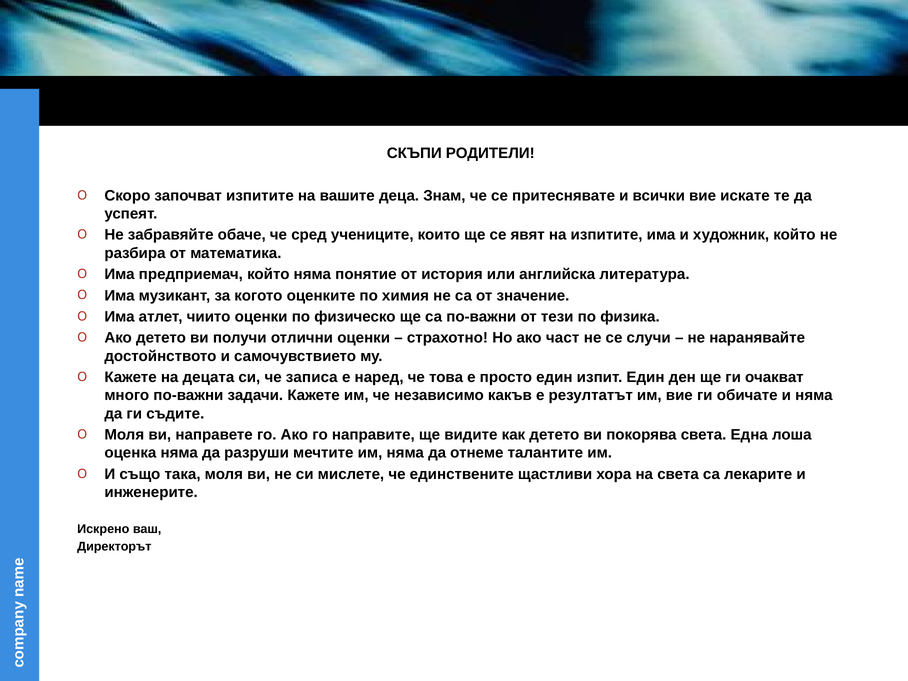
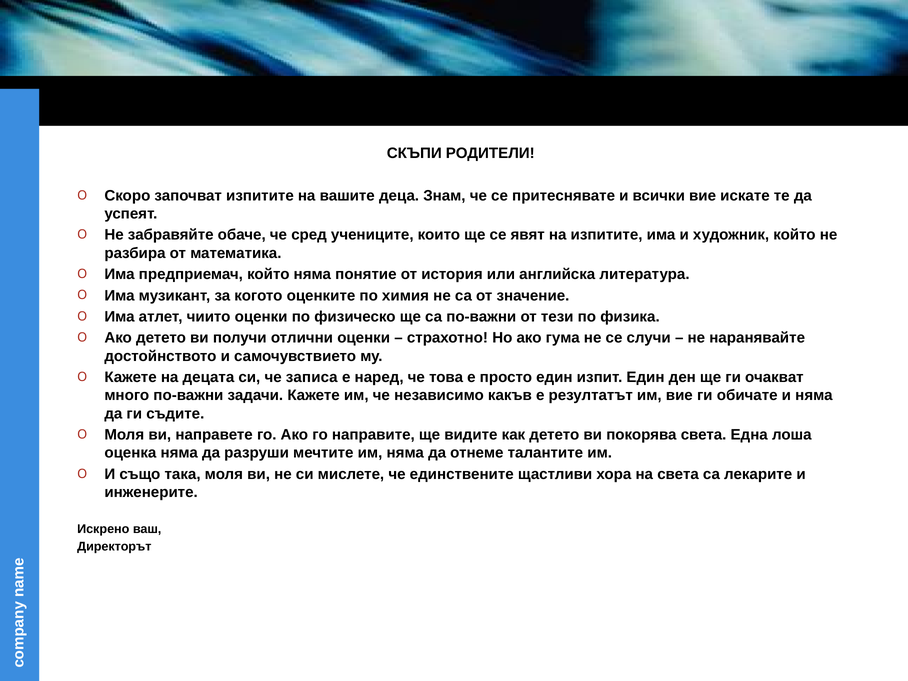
част: част -> гума (563, 338)
